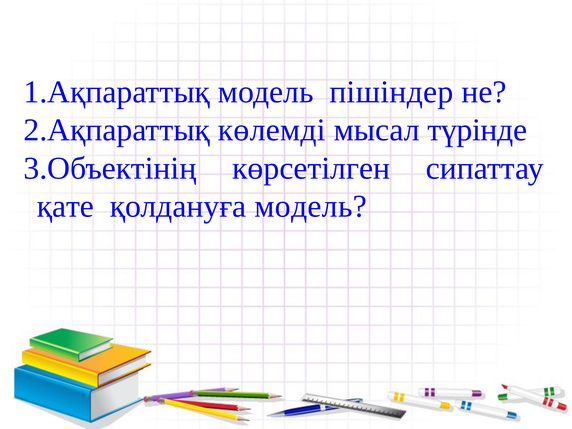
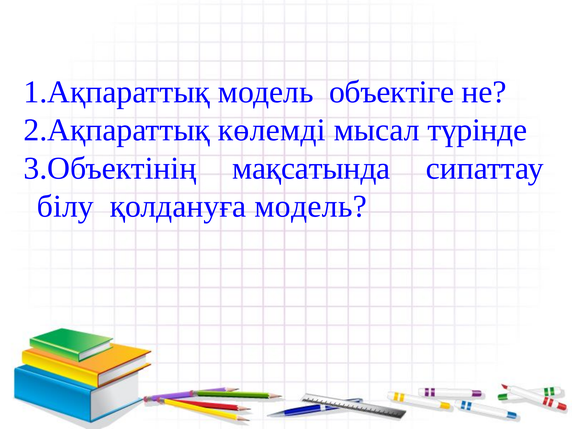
пішіндер: пішіндер -> объектіге (392, 92)
көрсетілген: көрсетілген -> мақсатында (311, 168)
қате: қате -> білу (65, 206)
